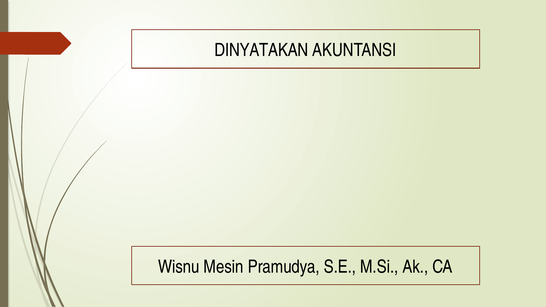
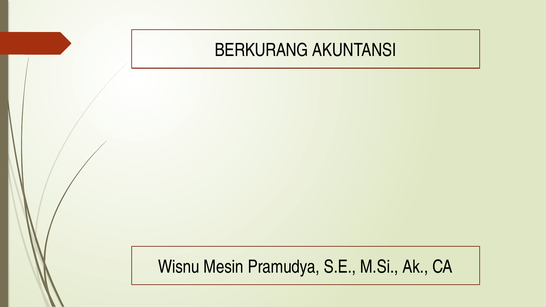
DINYATAKAN: DINYATAKAN -> BERKURANG (261, 50)
